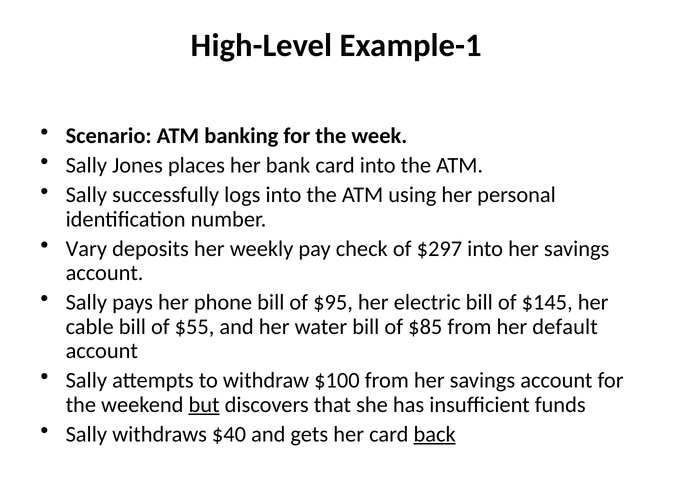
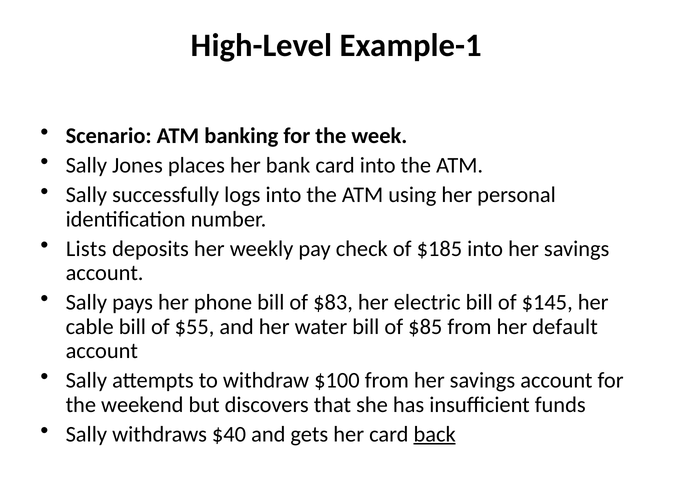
Vary: Vary -> Lists (86, 249)
$297: $297 -> $185 (439, 249)
$95: $95 -> $83 (333, 303)
but underline: present -> none (204, 405)
